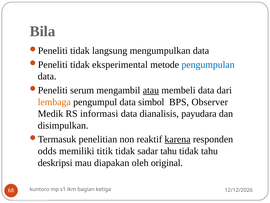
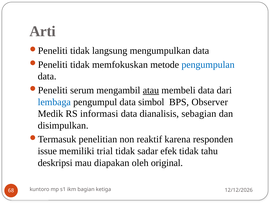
Bila: Bila -> Arti (43, 31)
eksperimental: eksperimental -> memfokuskan (120, 64)
lembaga colour: orange -> blue (54, 102)
payudara: payudara -> sebagian (199, 113)
karena underline: present -> none (178, 139)
odds: odds -> issue (47, 151)
titik: titik -> trial (105, 151)
sadar tahu: tahu -> efek (169, 151)
